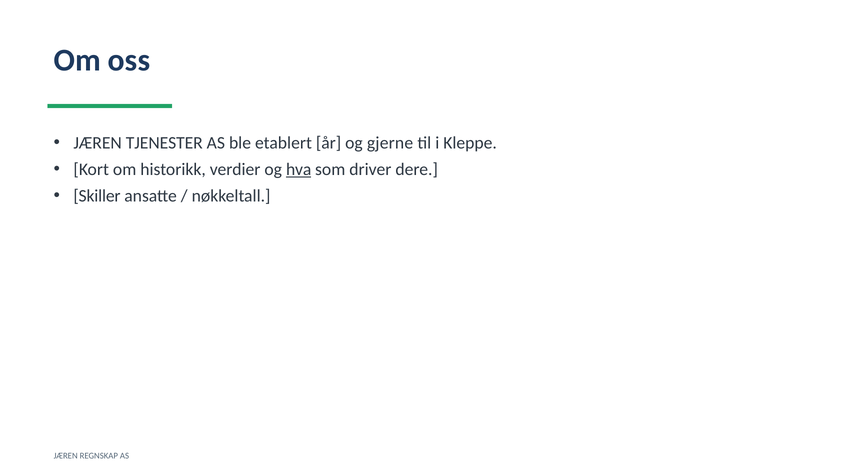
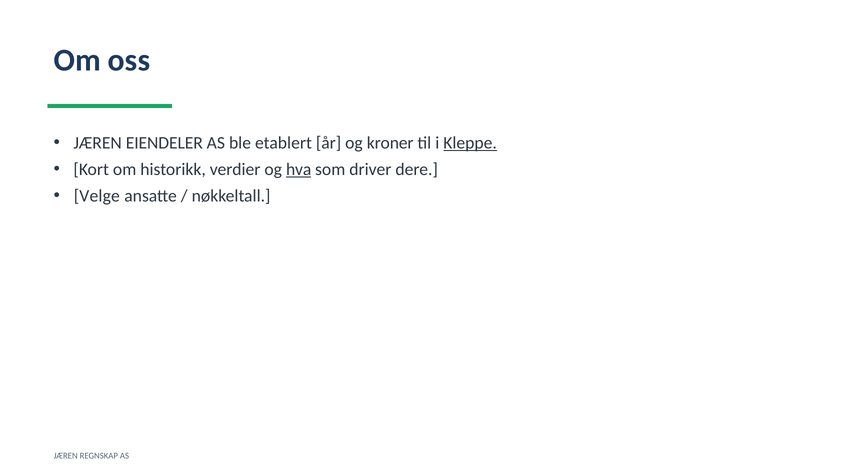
TJENESTER: TJENESTER -> EIENDELER (164, 143)
gjerne: gjerne -> kroner (390, 143)
Kleppe underline: none -> present (470, 143)
Skiller: Skiller -> Velge (97, 196)
